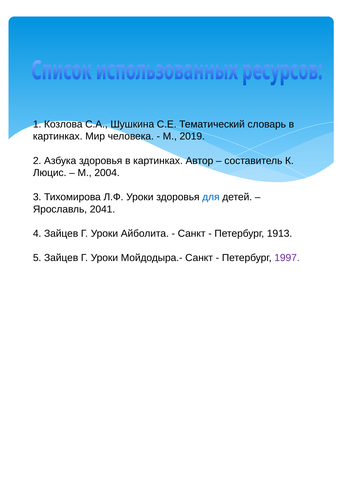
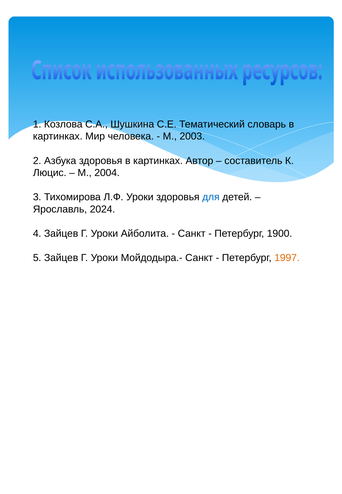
2019: 2019 -> 2003 (192, 136)
2041: 2041 -> 2024 (102, 209)
1913: 1913 -> 1900 (280, 234)
1997 colour: purple -> orange (287, 258)
